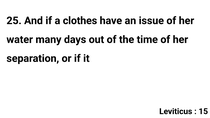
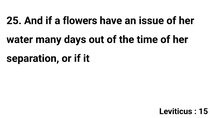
clothes: clothes -> flowers (80, 21)
